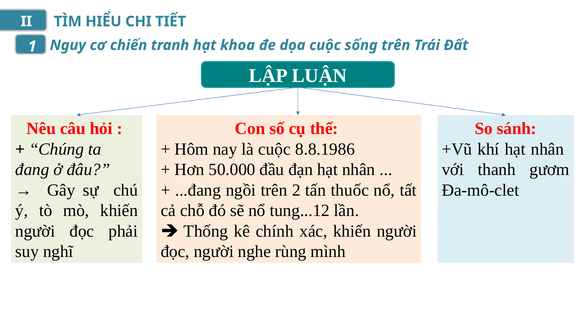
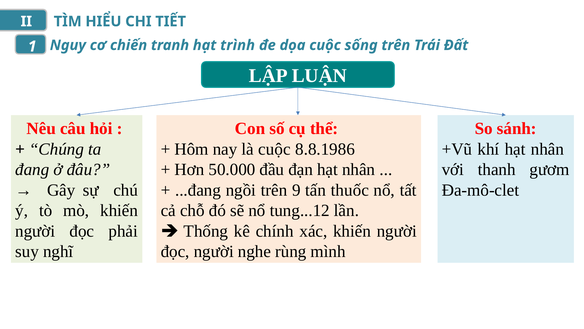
khoa: khoa -> trình (238, 45)
2: 2 -> 9 (296, 190)
